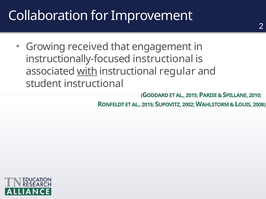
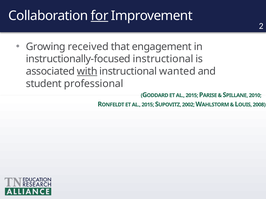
for underline: none -> present (100, 16)
regular: regular -> wanted (177, 72)
student instructional: instructional -> professional (94, 84)
